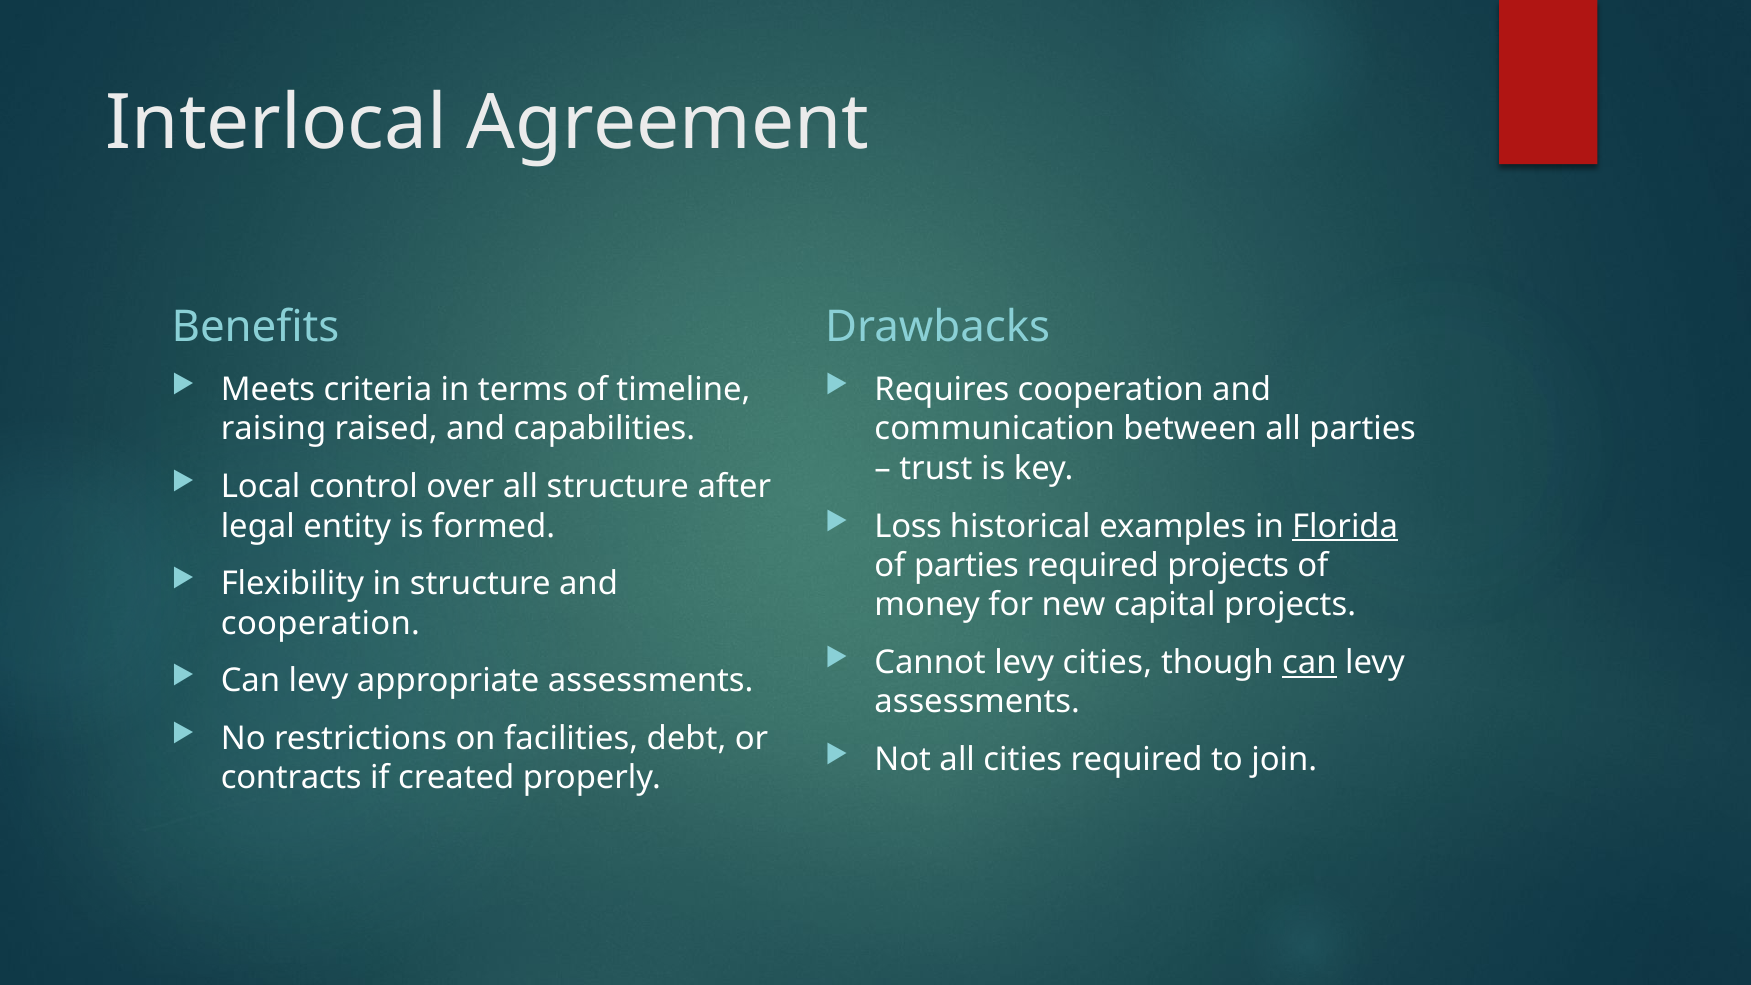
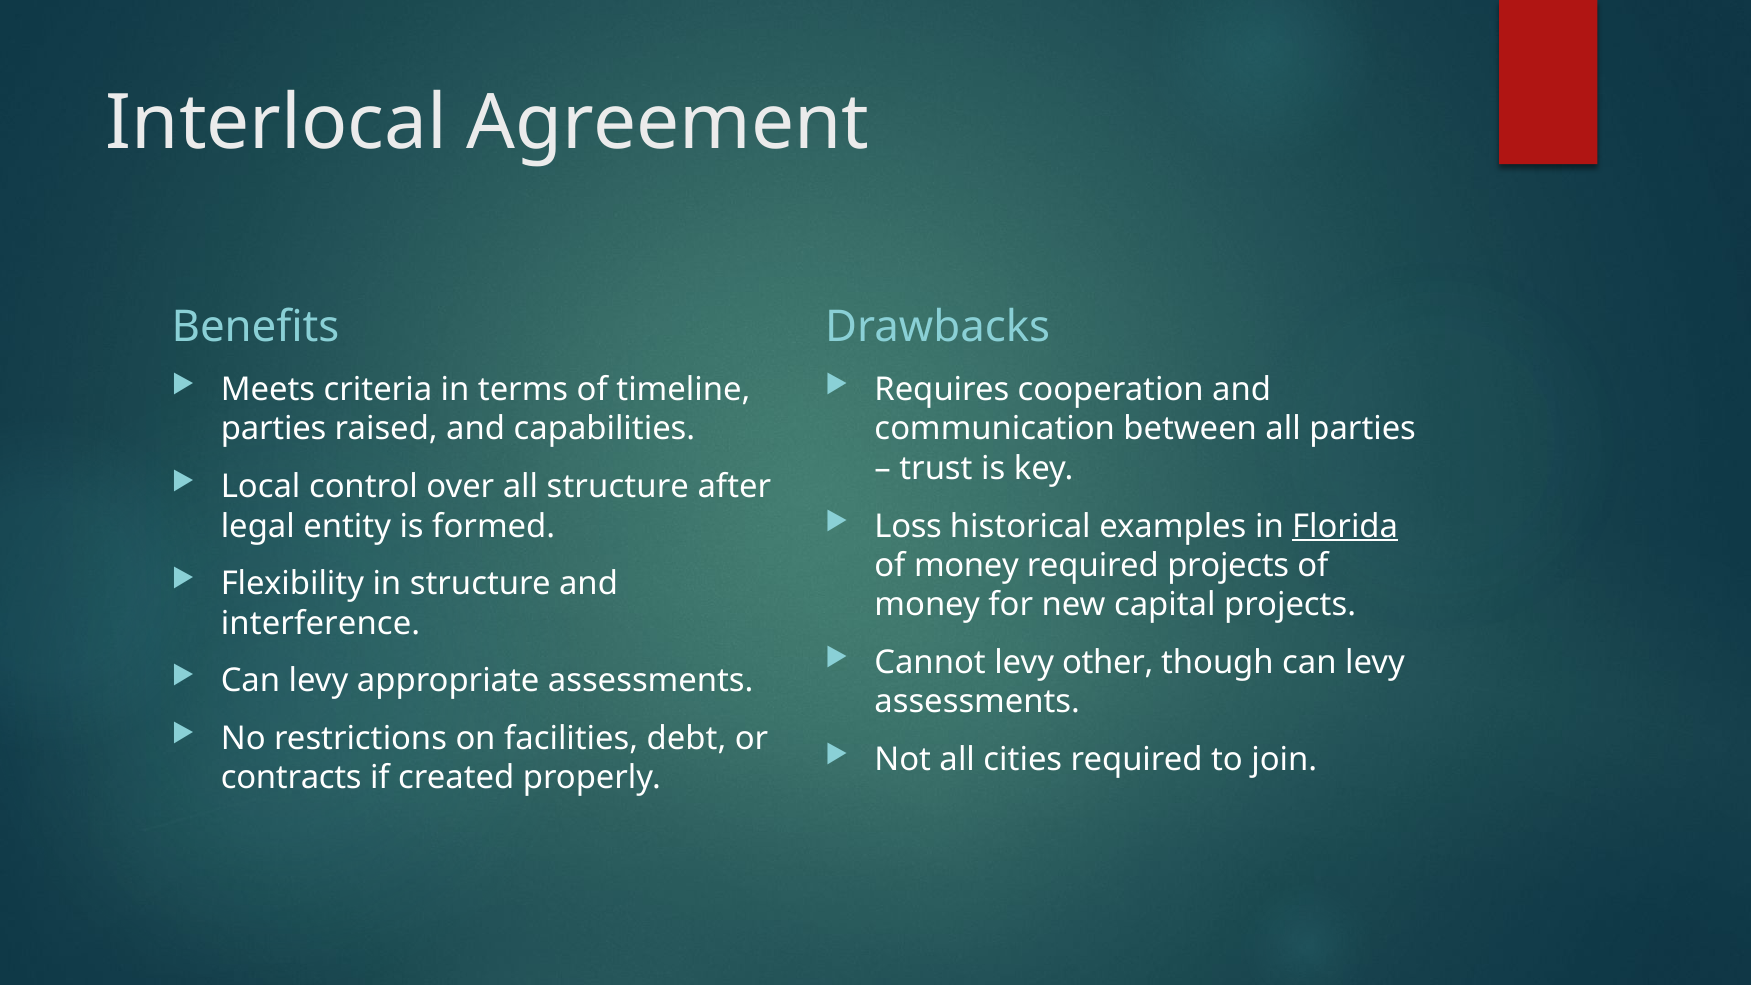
raising: raising -> parties (274, 429)
parties: parties -> money (966, 566)
cooperation: cooperation -> interference (321, 623)
levy cities: cities -> other (1108, 663)
can underline: present -> none (1309, 663)
